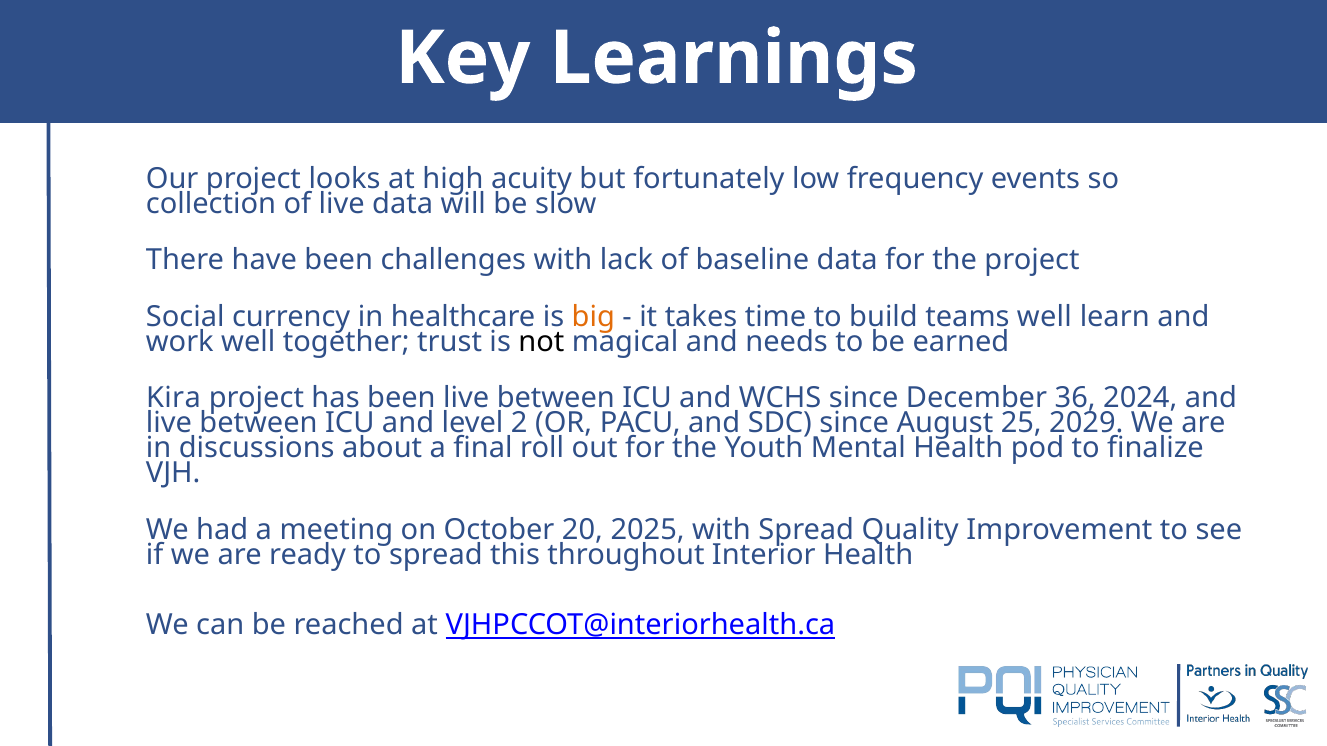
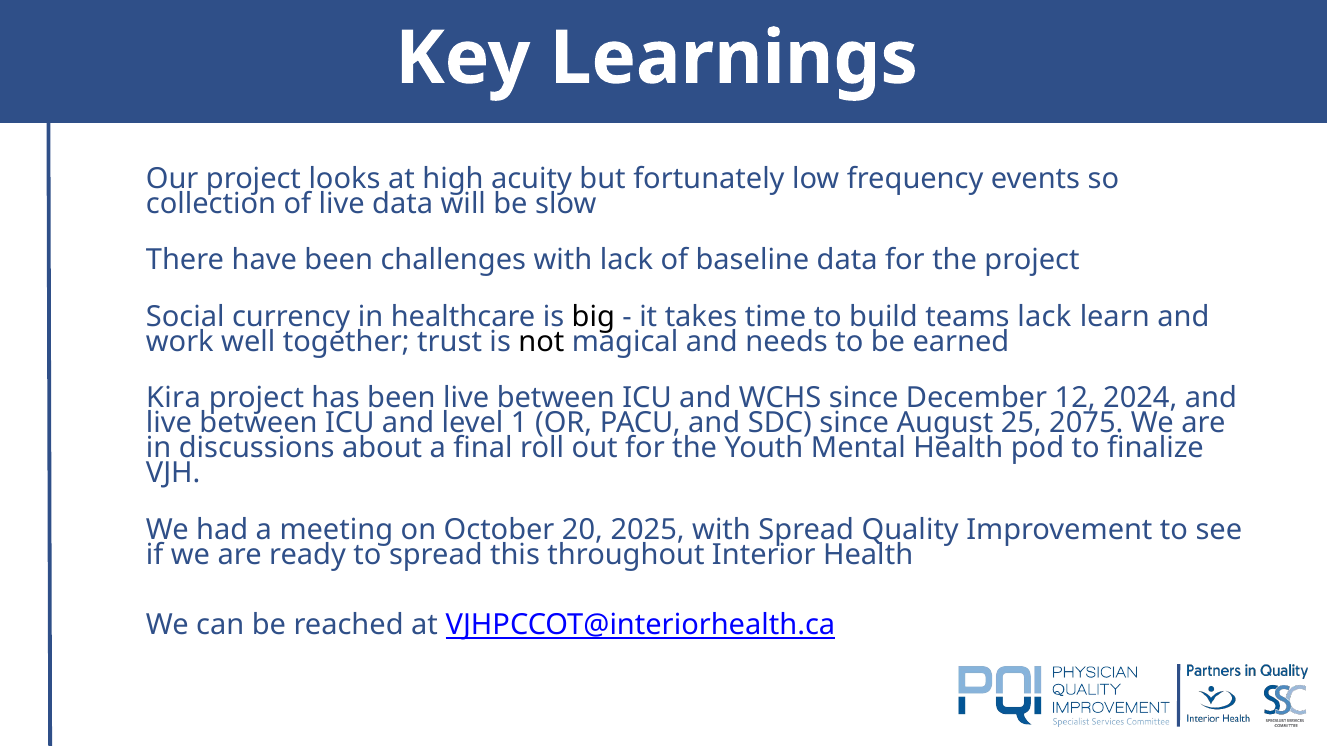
big colour: orange -> black (593, 317)
teams well: well -> lack (1044, 317)
36: 36 -> 12 (1075, 398)
2: 2 -> 1 (519, 423)
2029: 2029 -> 2075 (1086, 423)
